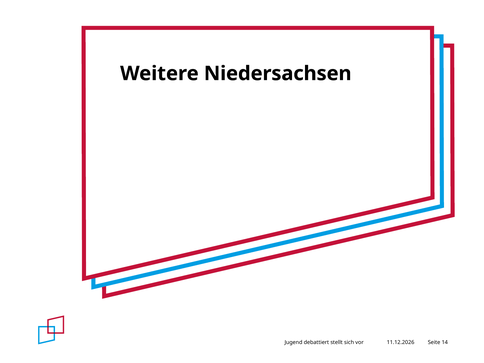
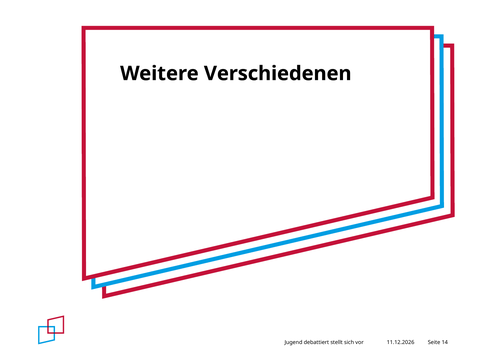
Niedersachsen: Niedersachsen -> Verschiedenen (278, 74)
